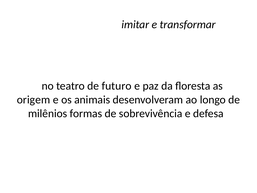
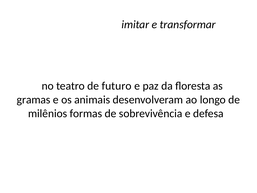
origem: origem -> gramas (34, 100)
